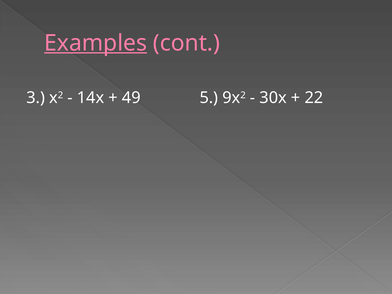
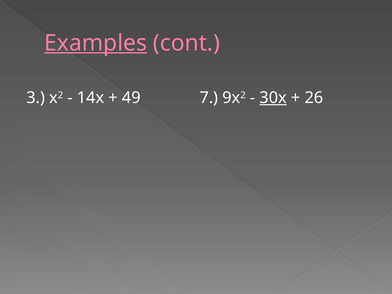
5: 5 -> 7 (209, 98)
30x underline: none -> present (273, 98)
22: 22 -> 26 (314, 98)
